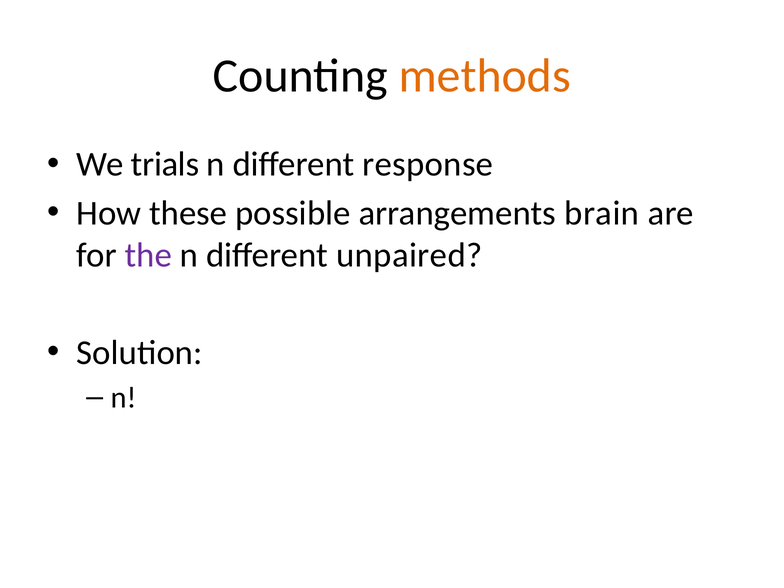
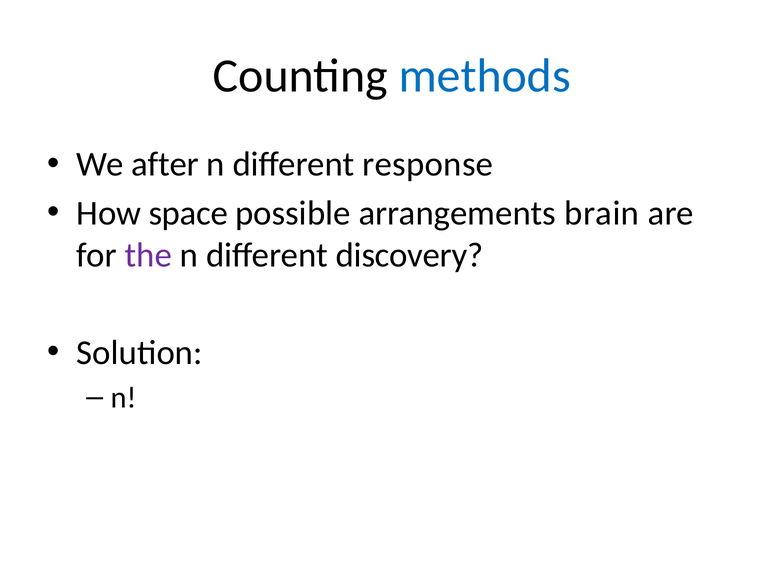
methods colour: orange -> blue (485, 76)
trials: trials -> after (165, 164)
these: these -> space (188, 213)
unpaired: unpaired -> discovery (410, 255)
